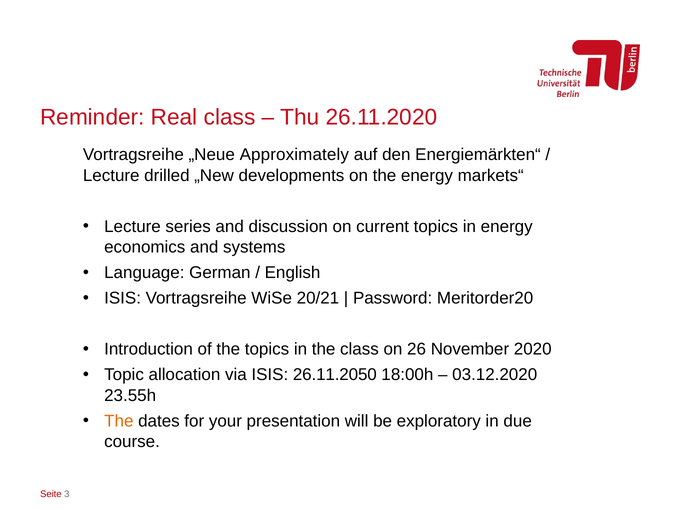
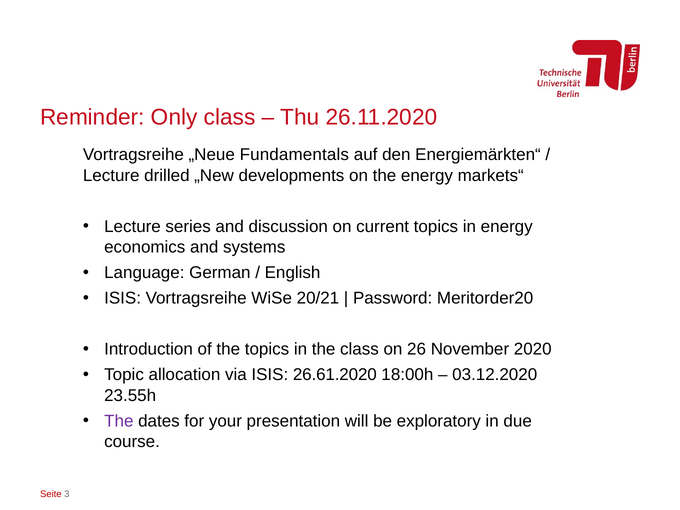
Real: Real -> Only (174, 117)
Approximately: Approximately -> Fundamentals (294, 155)
26.11.2050: 26.11.2050 -> 26.61.2020 (335, 375)
The colour: orange -> purple (119, 421)
